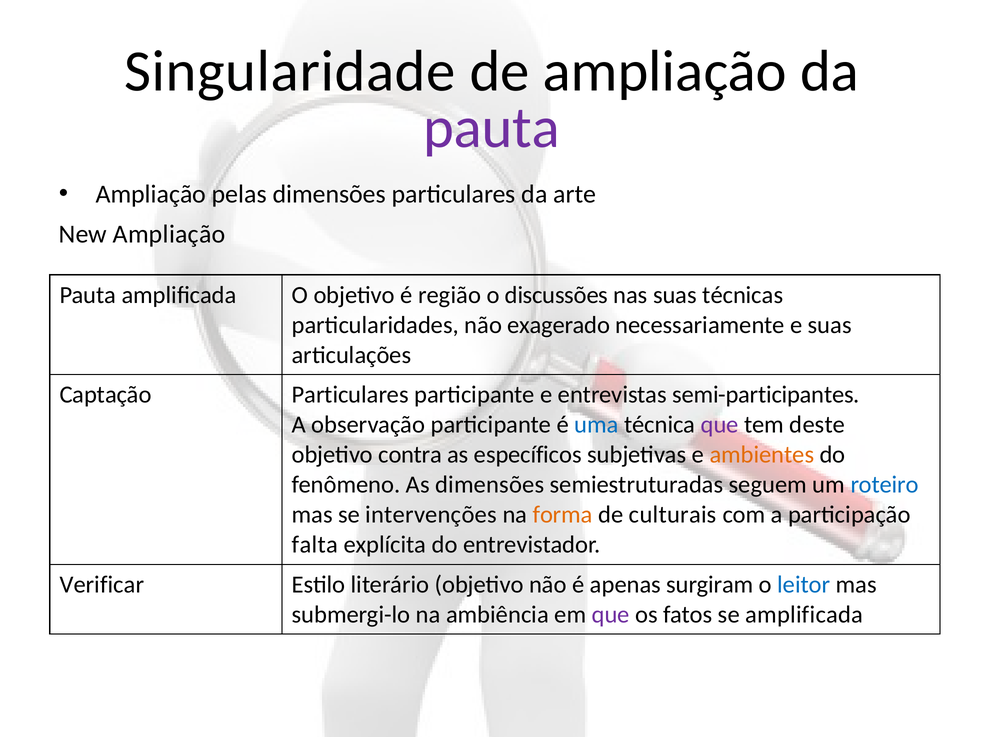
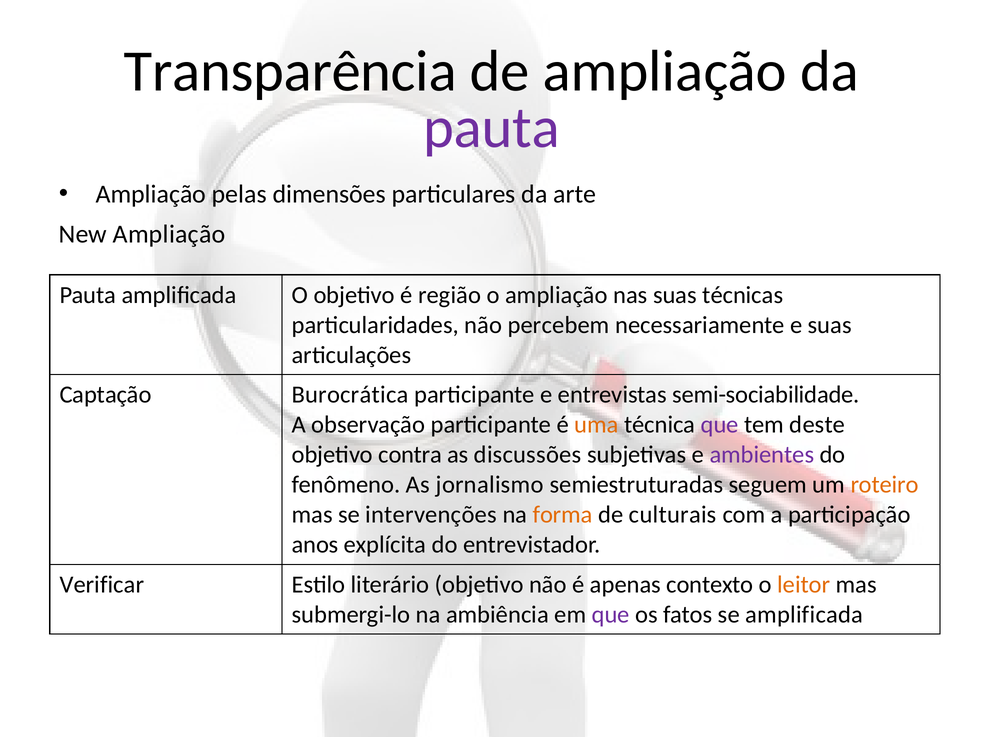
Singularidade: Singularidade -> Transparência (290, 72)
o discussões: discussões -> ampliação (556, 295)
exagerado: exagerado -> percebem (559, 325)
Captação Particulares: Particulares -> Burocrática (350, 395)
semi-participantes: semi-participantes -> semi-sociabilidade (766, 395)
uma colour: blue -> orange (596, 425)
específicos: específicos -> discussões (528, 455)
ambientes colour: orange -> purple (762, 455)
As dimensões: dimensões -> jornalismo (490, 485)
roteiro colour: blue -> orange (885, 485)
falta: falta -> anos (315, 545)
surgiram: surgiram -> contexto (710, 585)
leitor colour: blue -> orange (804, 585)
